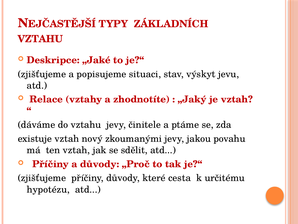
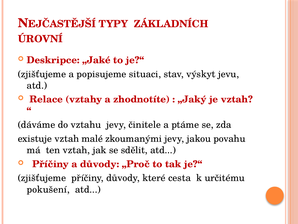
VZTAHU: VZTAHU -> ÚROVNÍ (40, 39)
nový: nový -> malé (92, 138)
hypotézu: hypotézu -> pokušení (48, 189)
